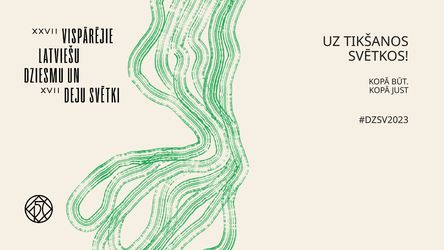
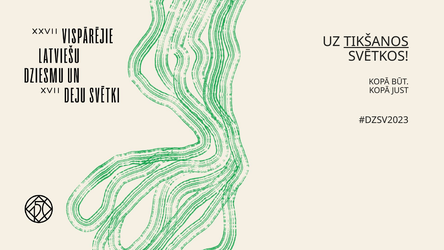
TIKŠANOS underline: none -> present (376, 42)
